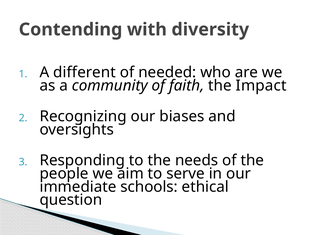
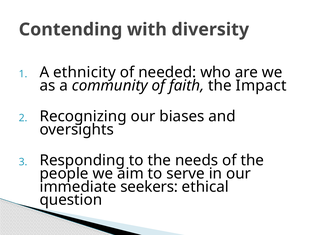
different: different -> ethnicity (85, 72)
schools: schools -> seekers (149, 187)
